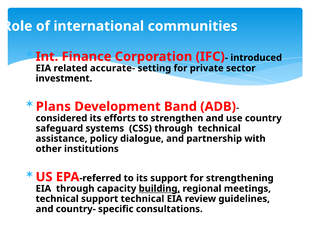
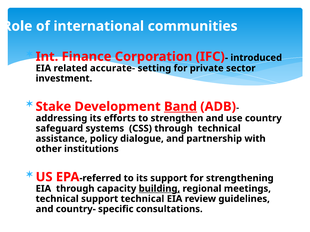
Plans: Plans -> Stake (53, 107)
Band underline: none -> present (180, 107)
considered: considered -> addressing (61, 118)
